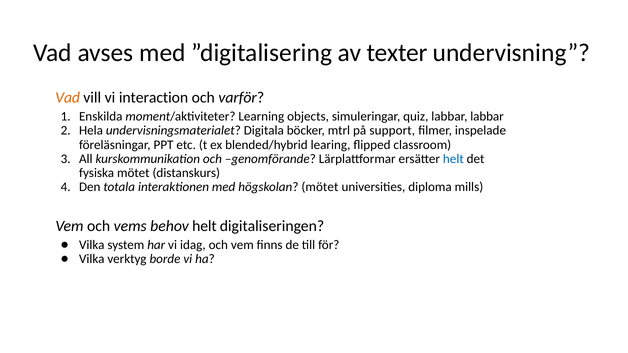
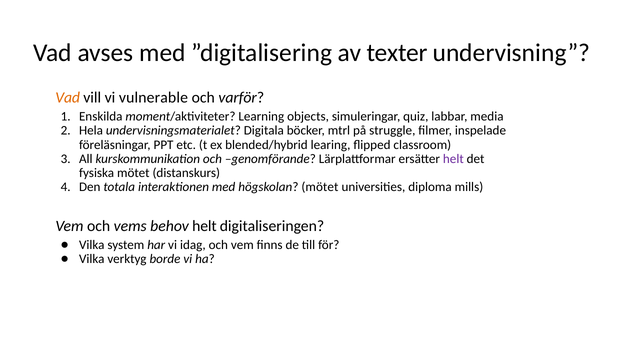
interaction: interaction -> vulnerable (153, 98)
labbar labbar: labbar -> media (487, 117)
support: support -> struggle (392, 131)
helt colour: blue -> purple (453, 159)
